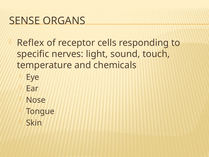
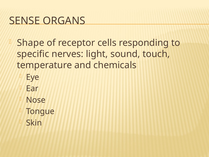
Reflex: Reflex -> Shape (31, 43)
